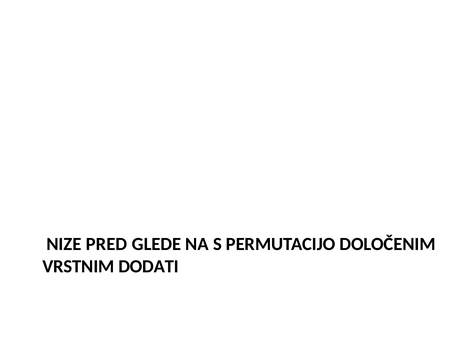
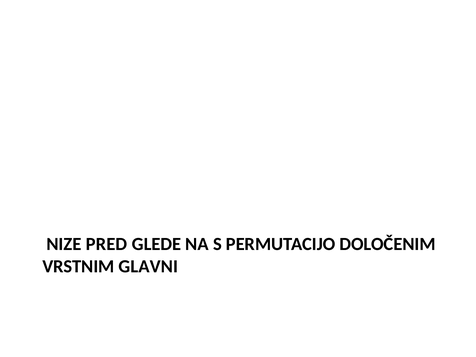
DODATI: DODATI -> GLAVNI (148, 266)
